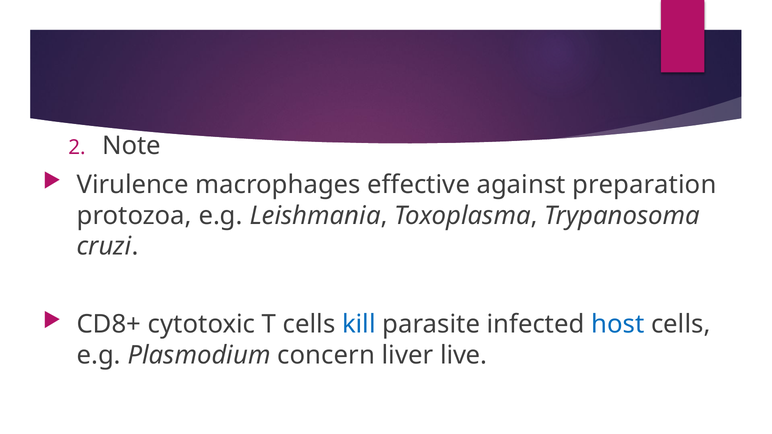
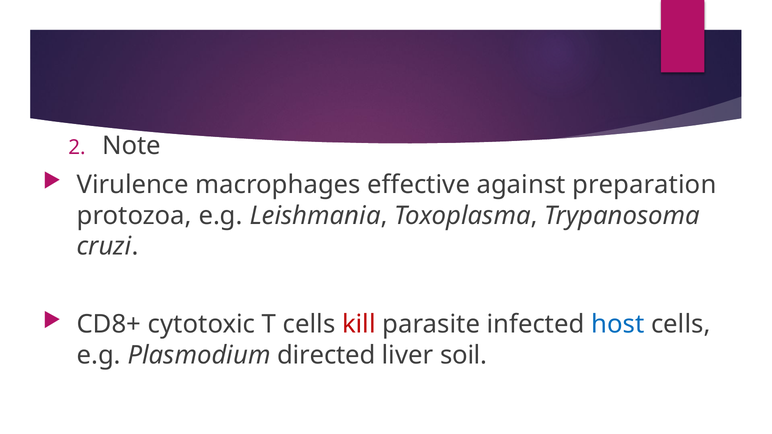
kill colour: blue -> red (359, 325)
concern: concern -> directed (326, 355)
live: live -> soil (464, 355)
